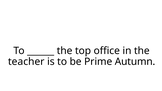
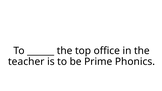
Autumn: Autumn -> Phonics (135, 62)
